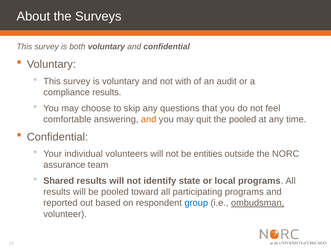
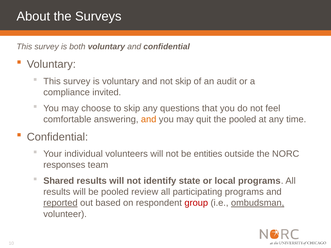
not with: with -> skip (183, 81)
compliance results: results -> invited (107, 92)
assurance: assurance -> responses (64, 165)
toward: toward -> review (145, 192)
reported underline: none -> present (60, 203)
group colour: blue -> red (196, 203)
